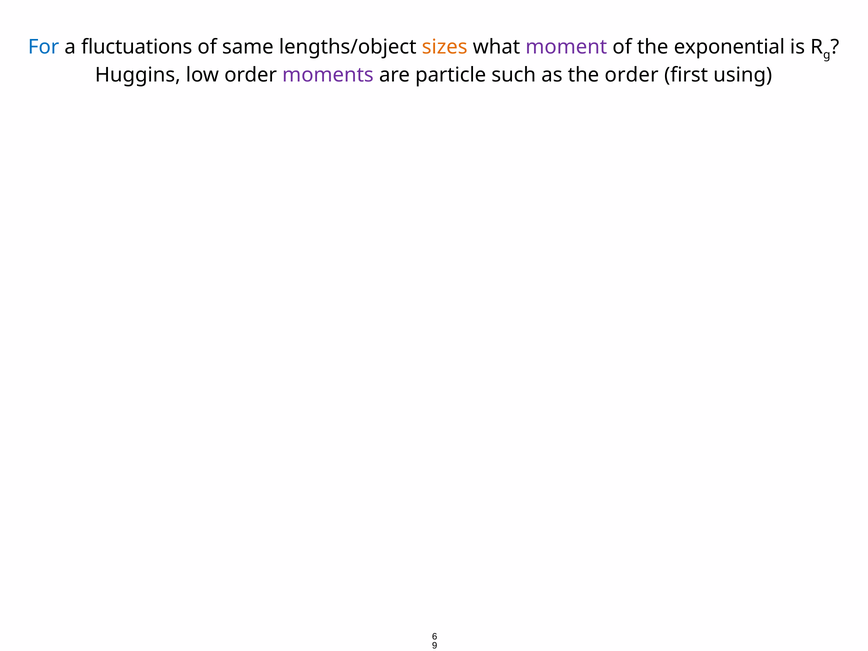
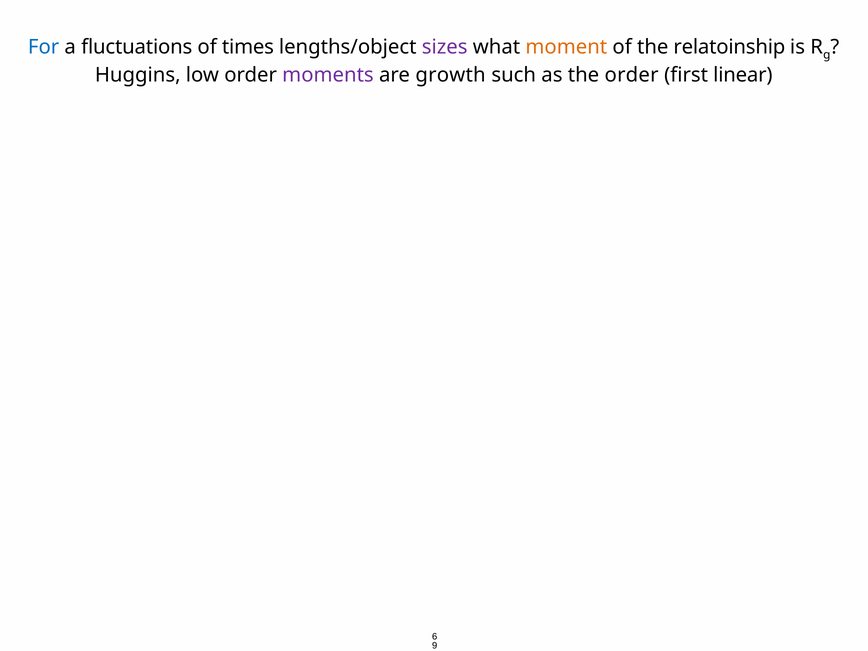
same: same -> times (248, 47)
sizes colour: orange -> purple (445, 47)
moment colour: purple -> orange (566, 47)
exponential: exponential -> relatoinship (729, 47)
particle: particle -> growth (451, 75)
using: using -> linear (743, 75)
